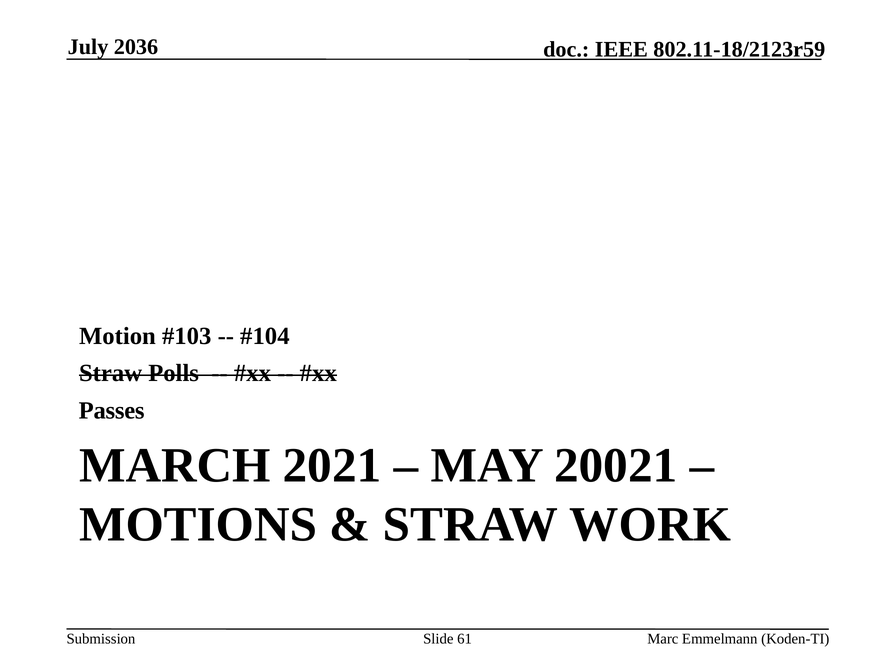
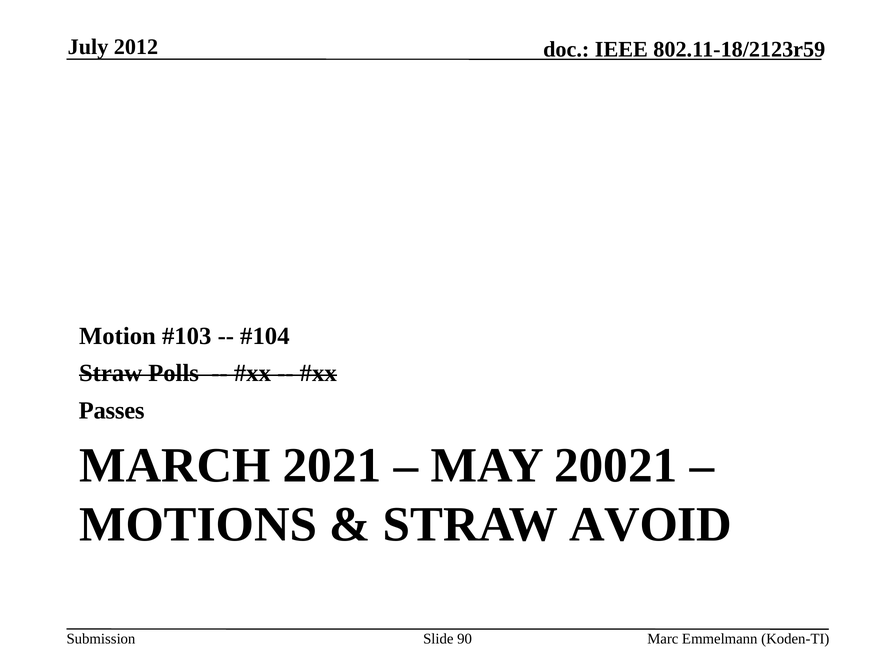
2036: 2036 -> 2012 (136, 47)
WORK: WORK -> AVOID (650, 525)
61: 61 -> 90 (465, 639)
